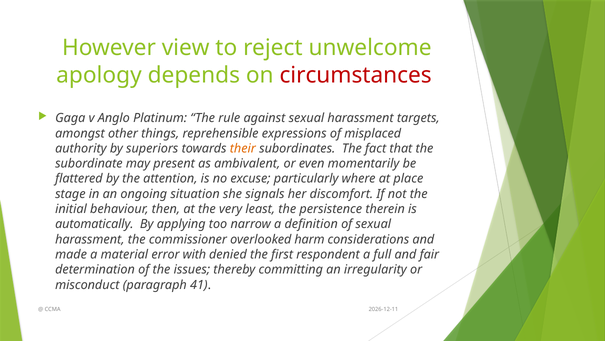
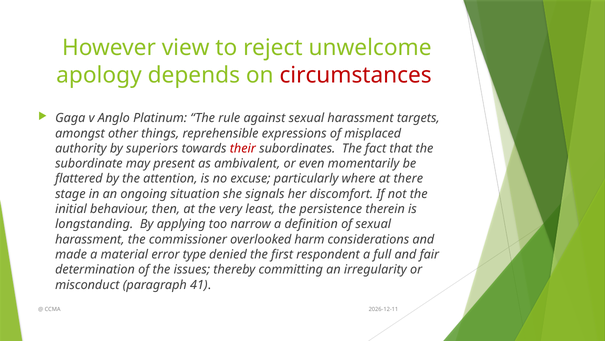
their colour: orange -> red (243, 148)
place: place -> there (408, 178)
automatically: automatically -> longstanding (94, 224)
with: with -> type (194, 254)
